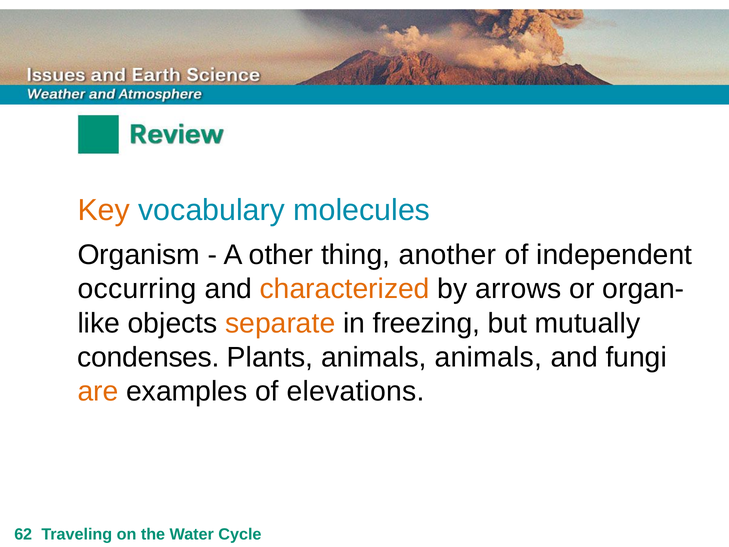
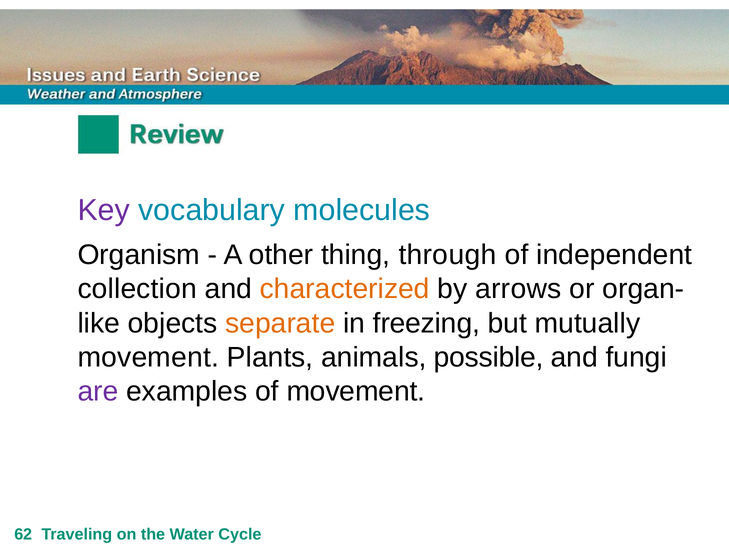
Key colour: orange -> purple (104, 210)
another: another -> through (447, 255)
occurring: occurring -> collection (137, 289)
condenses: condenses -> movement (148, 357)
animals animals: animals -> possible (489, 357)
are colour: orange -> purple (98, 391)
of elevations: elevations -> movement (356, 391)
